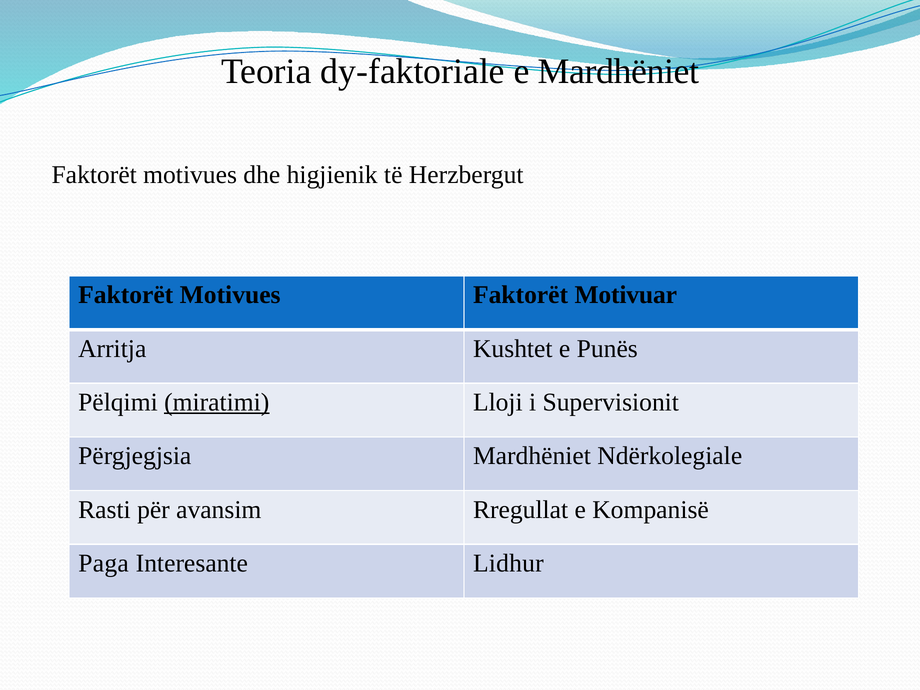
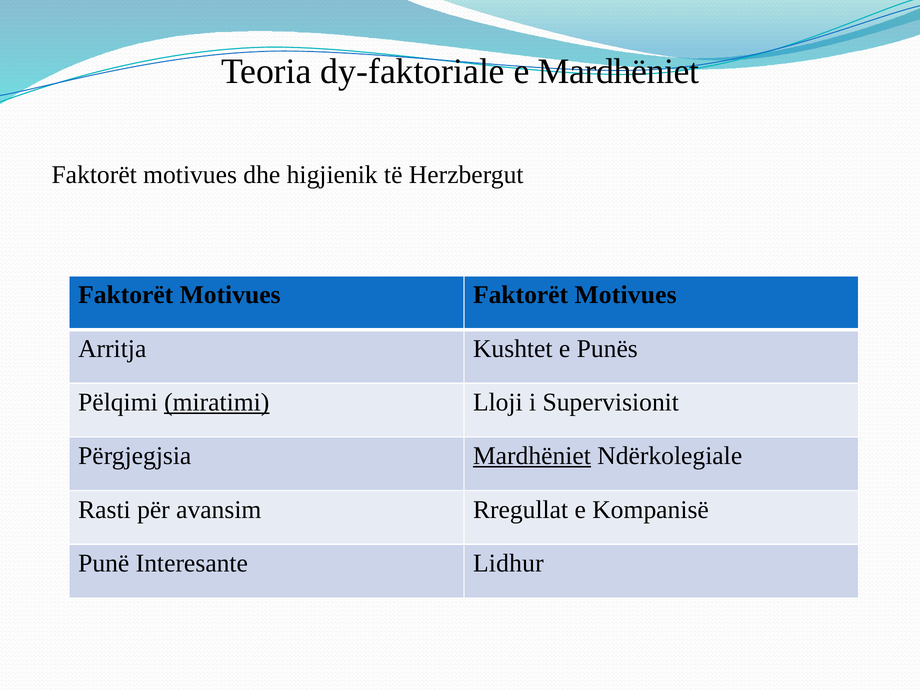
Motivues Faktorët Motivuar: Motivuar -> Motivues (626, 295)
Mardhëniet underline: none -> present (532, 456)
Paga: Paga -> Punë (104, 563)
